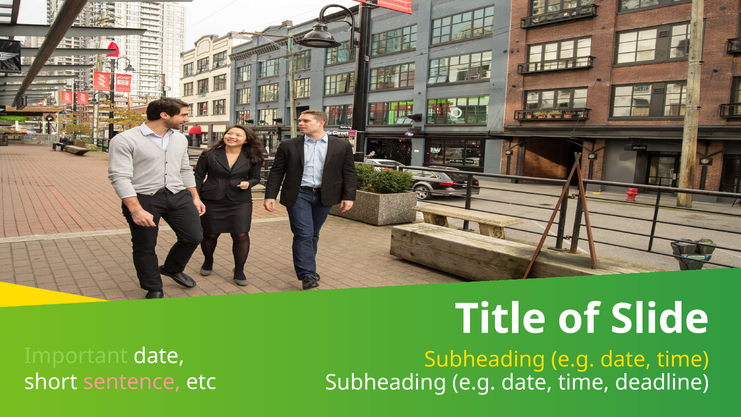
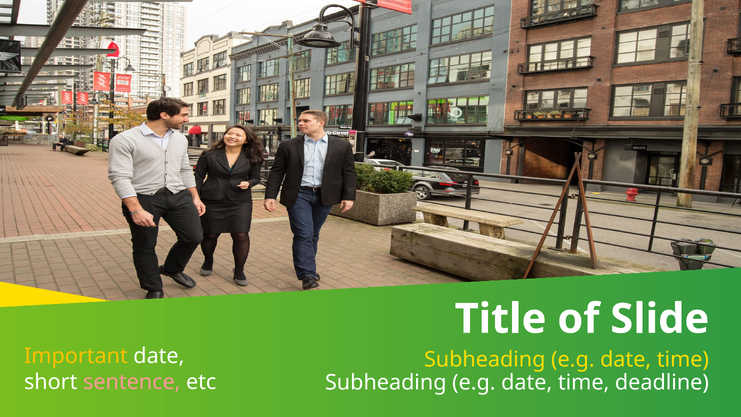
Important colour: light green -> yellow (76, 356)
